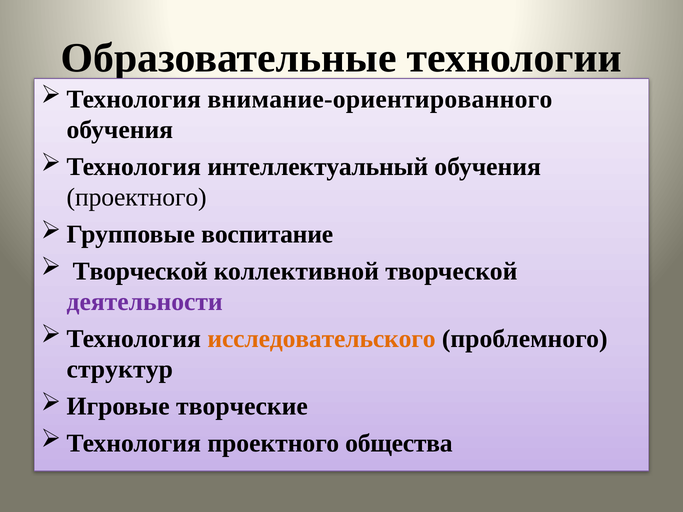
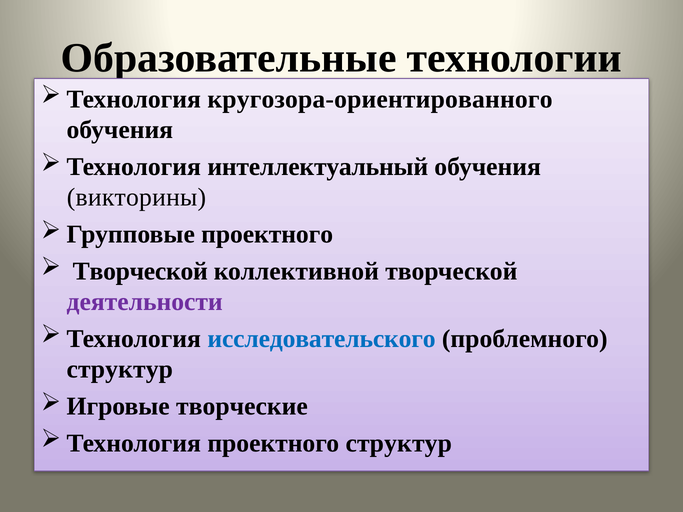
внимание-ориентированного: внимание-ориентированного -> кругозора-ориентированного (380, 99)
проектного: проектного -> викторины (136, 198)
воспитание: воспитание -> проектного (267, 234)
исследовательского colour: orange -> blue (322, 339)
проектного общества: общества -> структур (399, 443)
